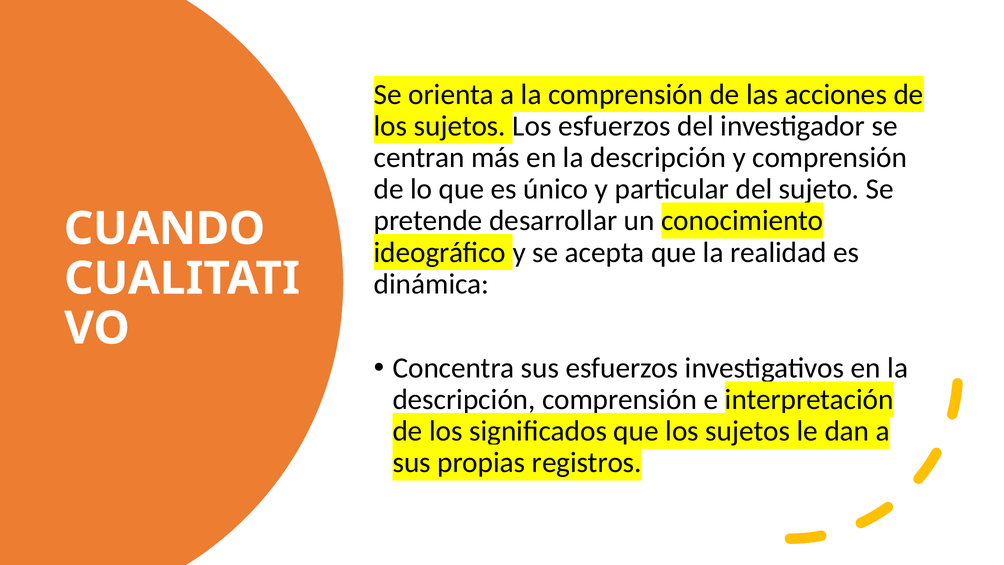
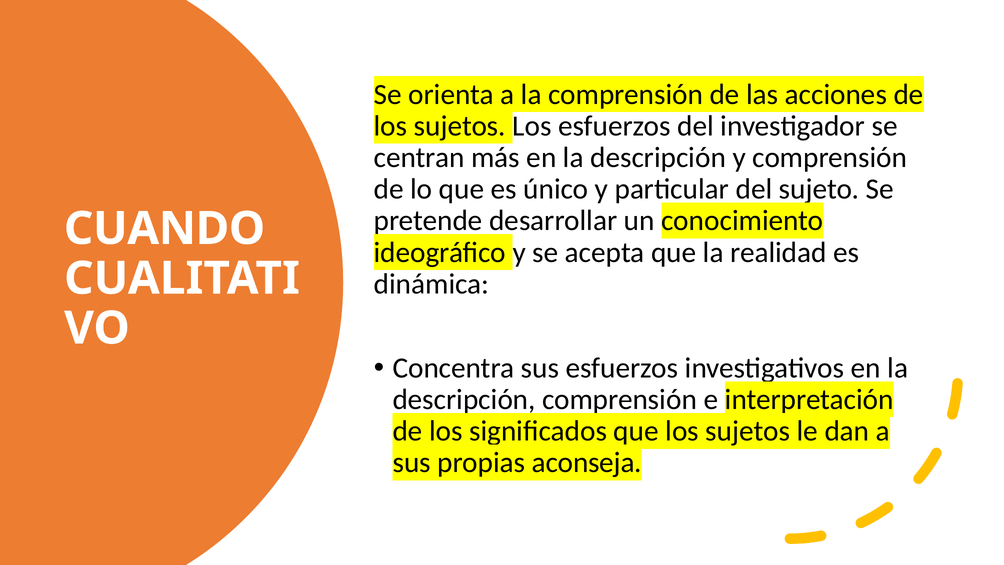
registros: registros -> aconseja (587, 463)
